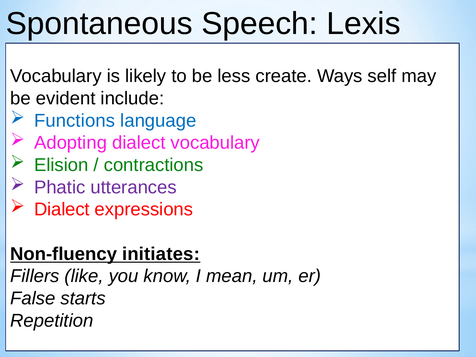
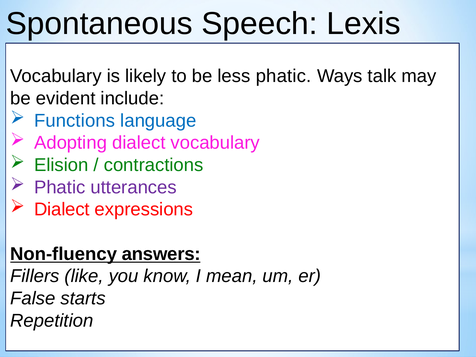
less create: create -> phatic (284, 76)
self: self -> talk (382, 76)
initiates: initiates -> answers (161, 254)
